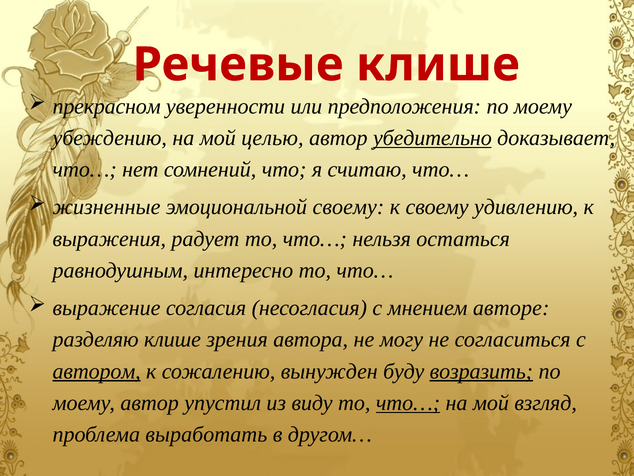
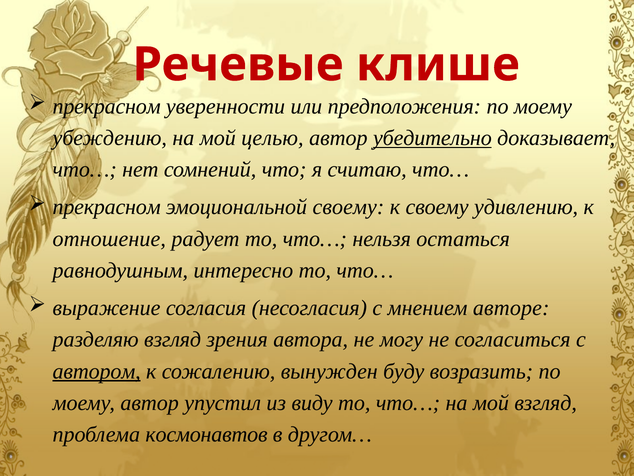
жизненные: жизненные -> прекрасном (107, 207)
выражения: выражения -> отношение (109, 238)
разделяю клише: клише -> взгляд (173, 339)
возразить underline: present -> none (481, 371)
что… underline: present -> none (408, 403)
выработать: выработать -> космонавтов (207, 434)
